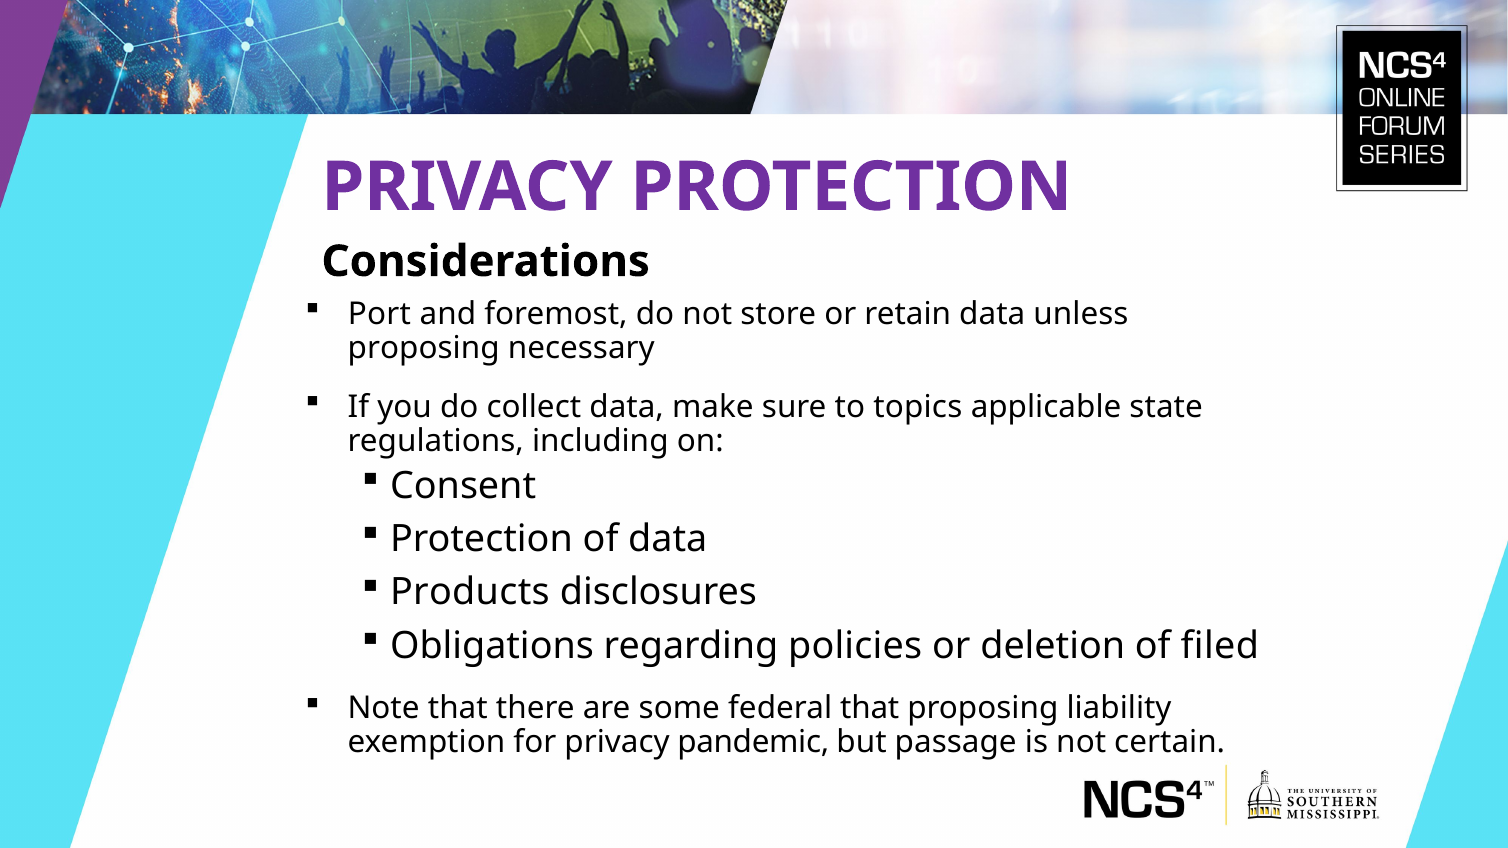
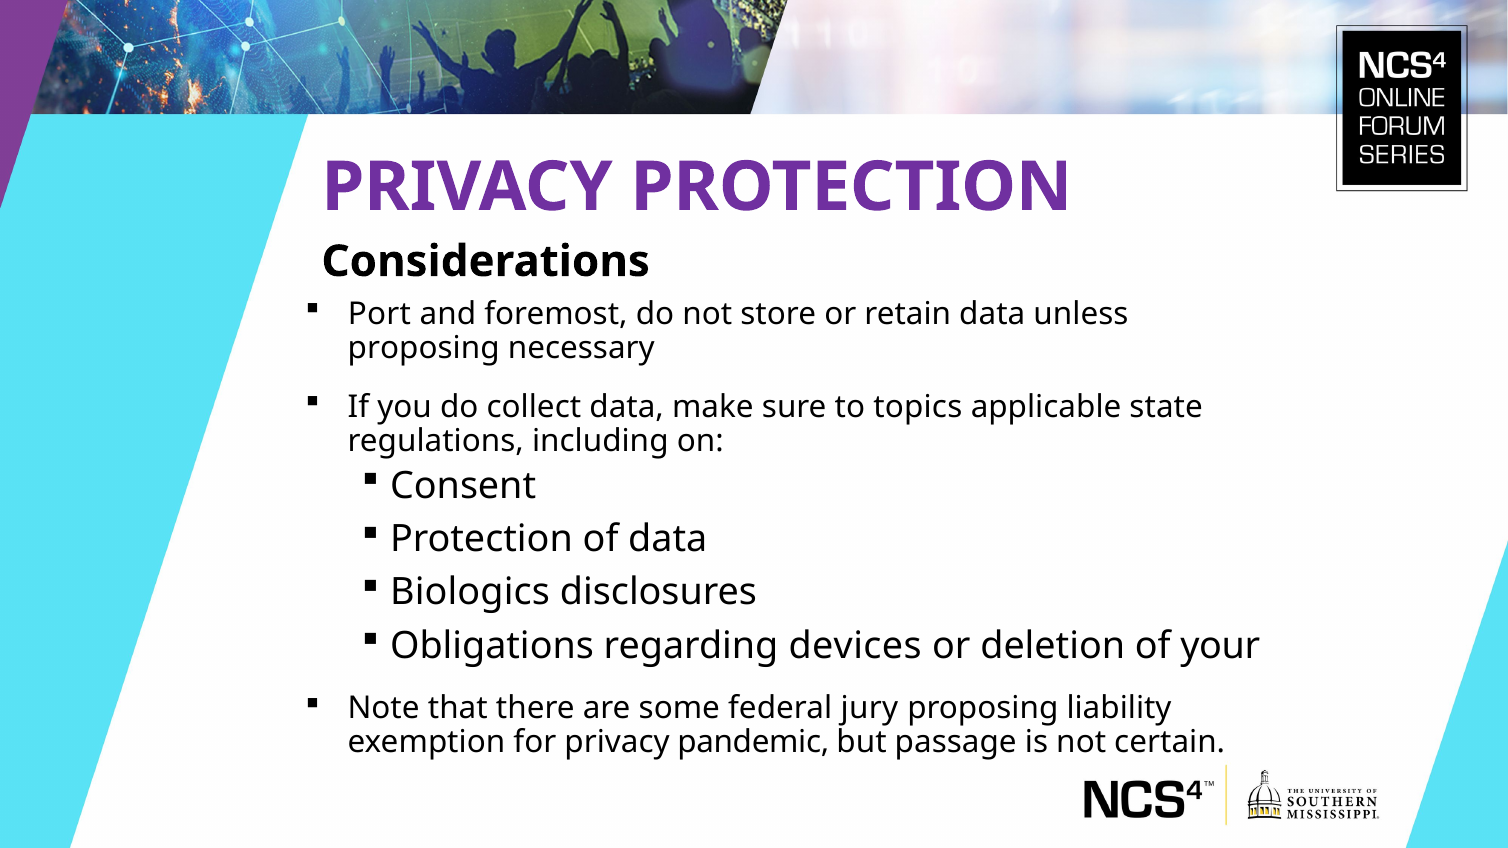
Products: Products -> Biologics (470, 593)
policies: policies -> devices (855, 646)
filed: filed -> your (1220, 646)
federal that: that -> jury (869, 708)
